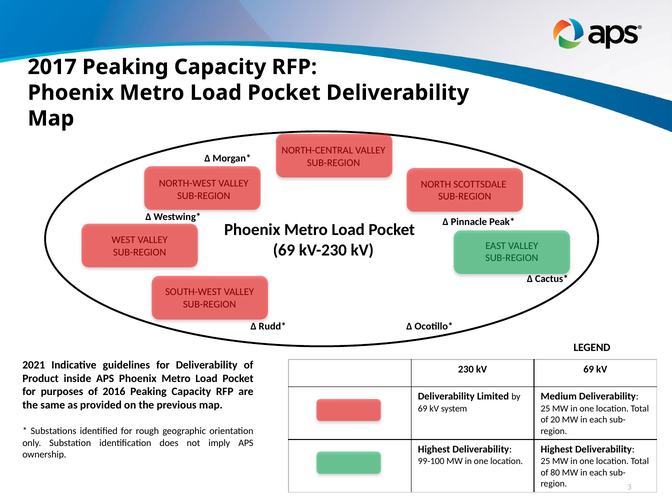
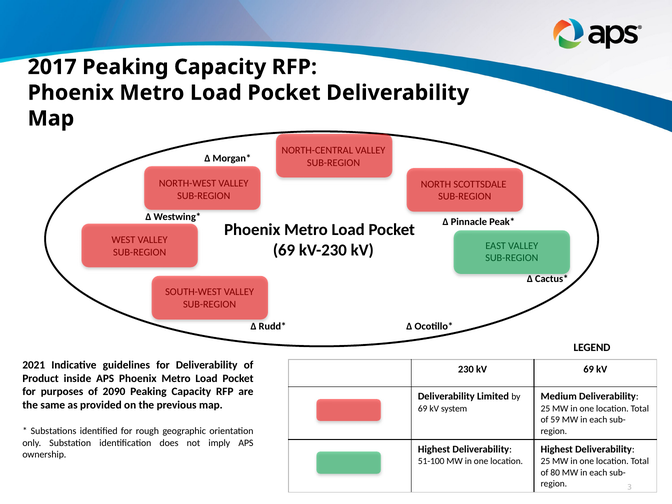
2016: 2016 -> 2090 (114, 392)
20: 20 -> 59 (555, 420)
99-100: 99-100 -> 51-100 (431, 461)
